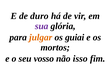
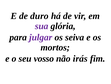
julgar colour: orange -> purple (41, 37)
guiai: guiai -> seiva (75, 37)
isso: isso -> irás (80, 58)
